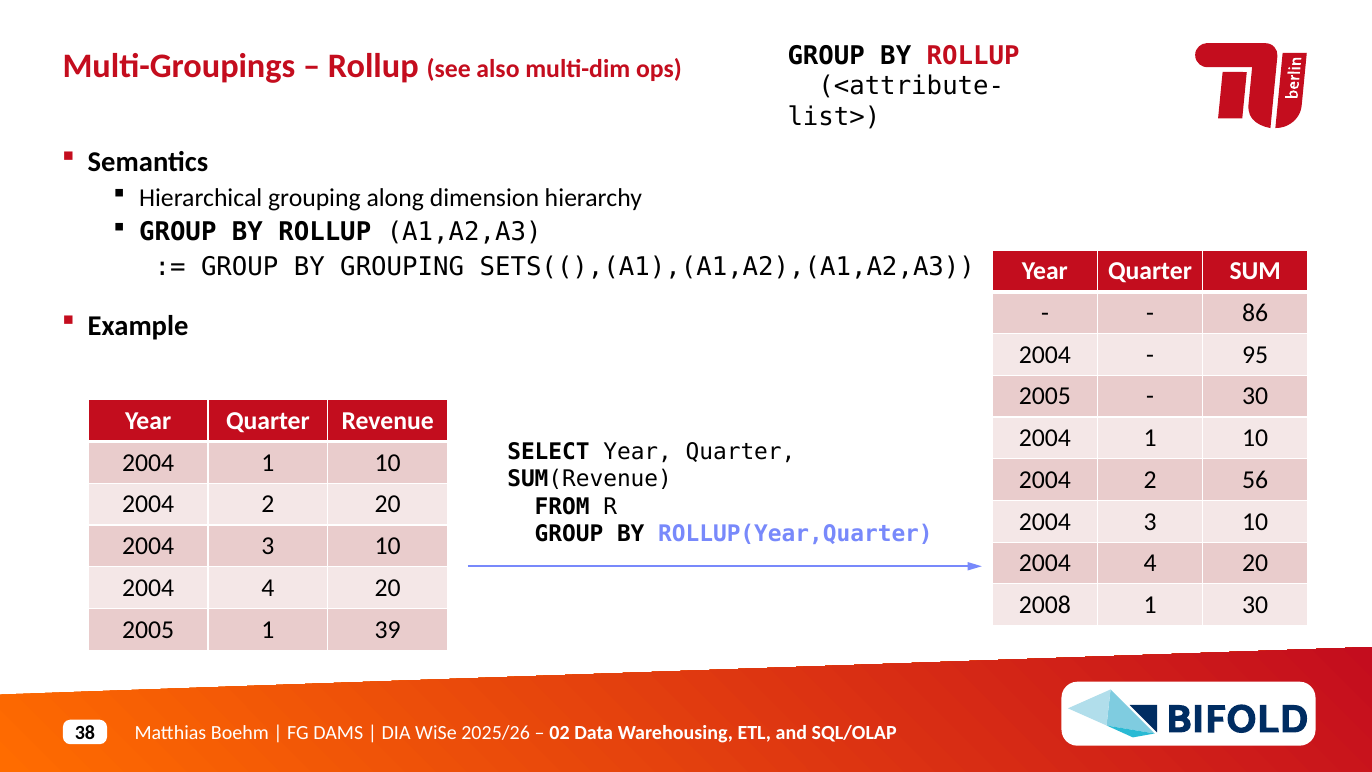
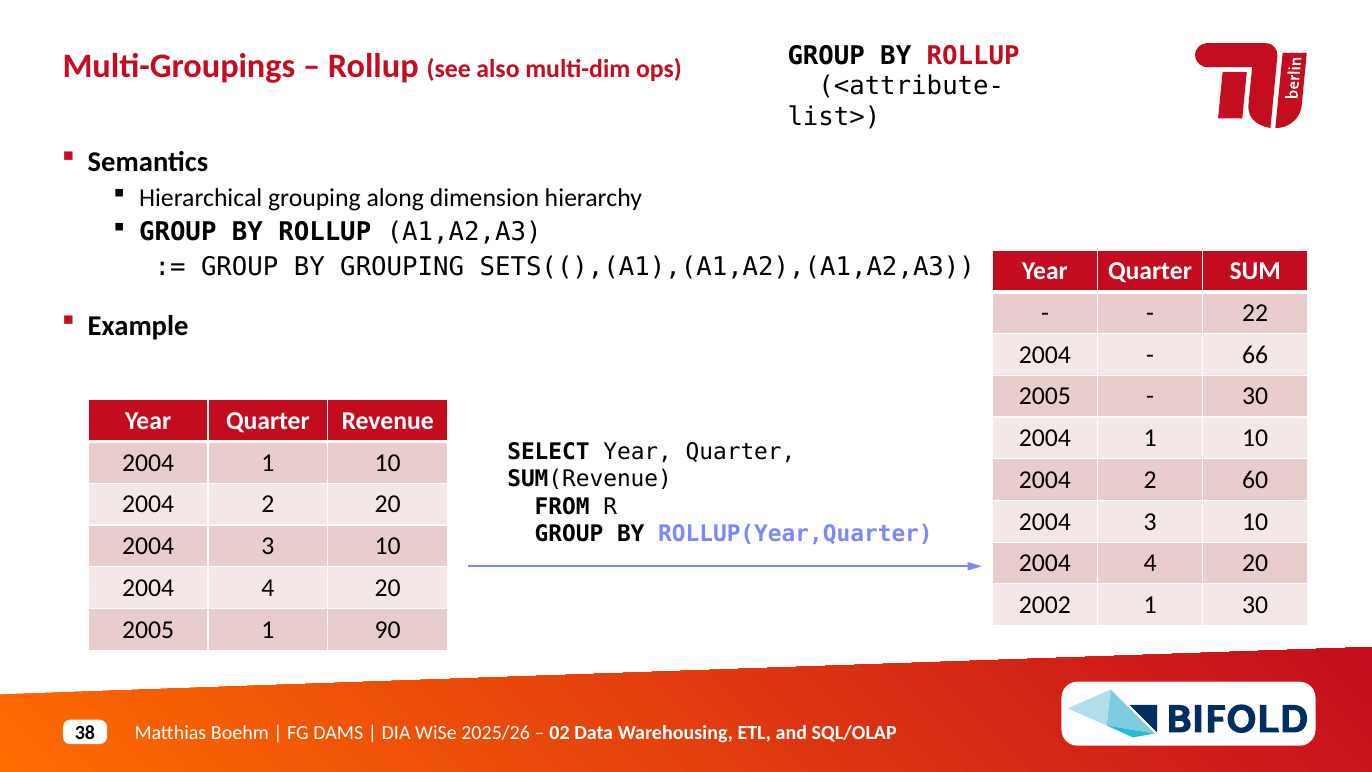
86: 86 -> 22 (1255, 313)
95: 95 -> 66 (1255, 354)
56: 56 -> 60 (1255, 480)
2008: 2008 -> 2002 (1045, 605)
39: 39 -> 90 (388, 629)
